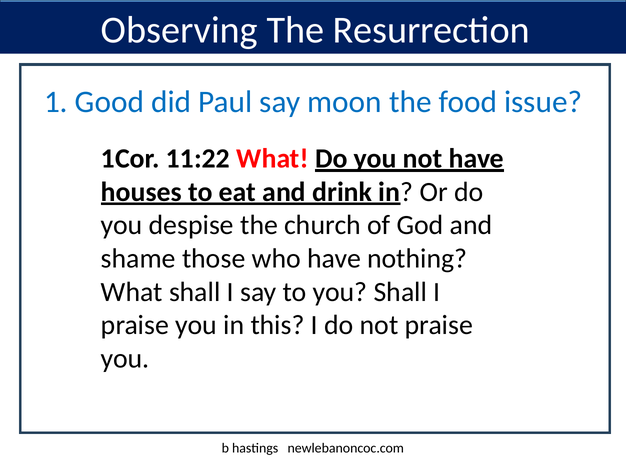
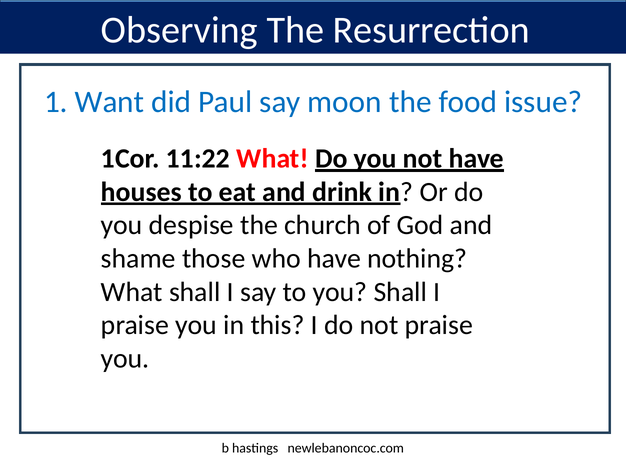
Good: Good -> Want (110, 102)
